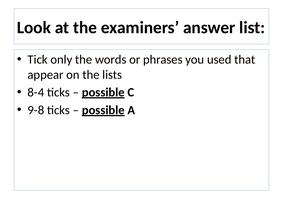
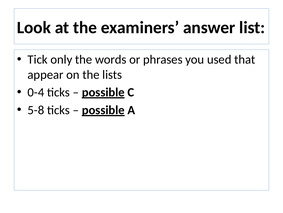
8-4: 8-4 -> 0-4 (36, 92)
9-8: 9-8 -> 5-8 (36, 110)
